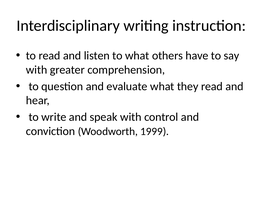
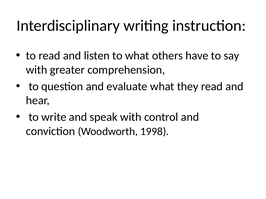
1999: 1999 -> 1998 (155, 132)
